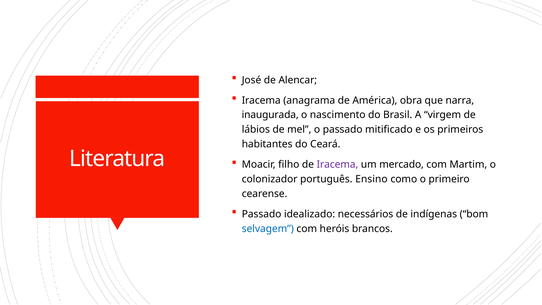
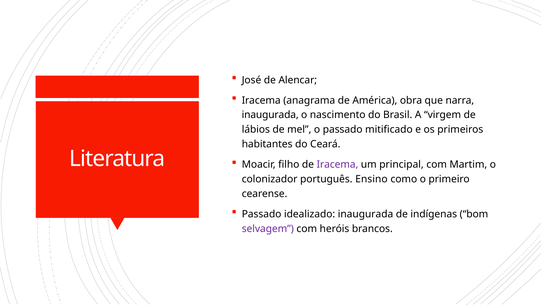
mercado: mercado -> principal (401, 164)
idealizado necessários: necessários -> inaugurada (366, 214)
selvagem colour: blue -> purple (268, 229)
